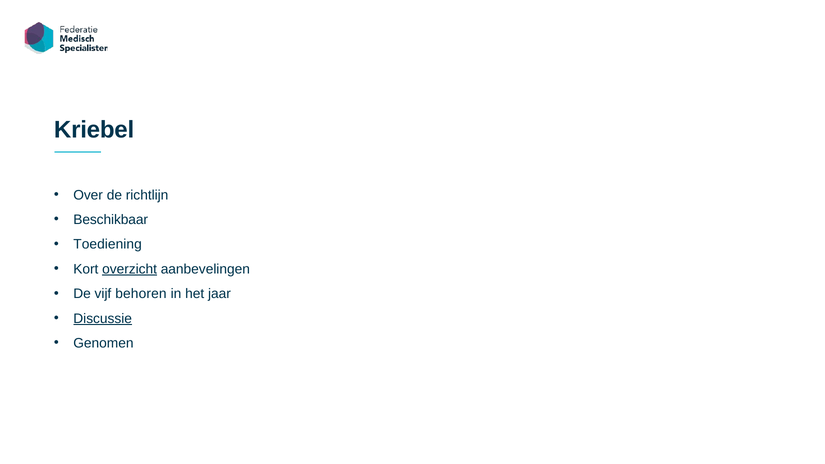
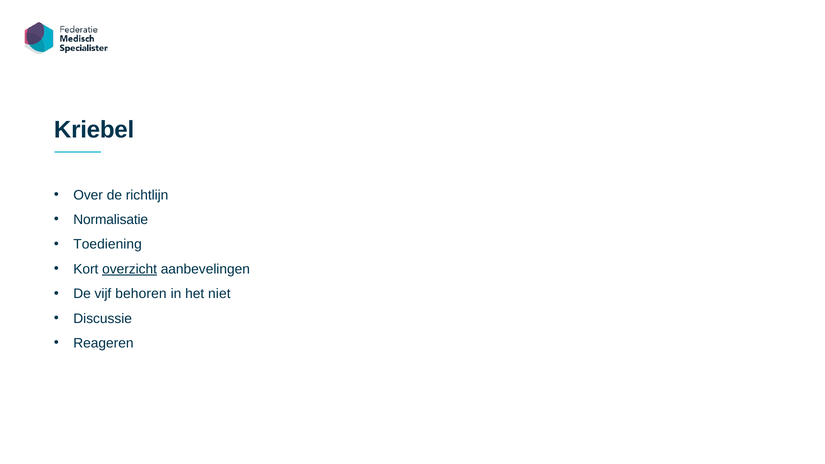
Beschikbaar: Beschikbaar -> Normalisatie (111, 220)
jaar: jaar -> niet (219, 294)
Discussie underline: present -> none (103, 319)
Genomen: Genomen -> Reageren (103, 343)
